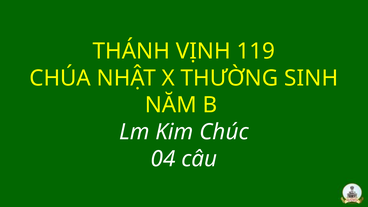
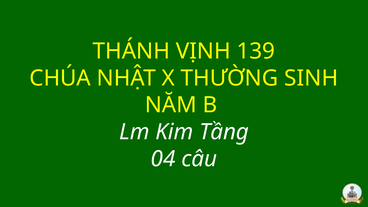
119: 119 -> 139 (256, 51)
Chúc: Chúc -> Tầng (224, 132)
